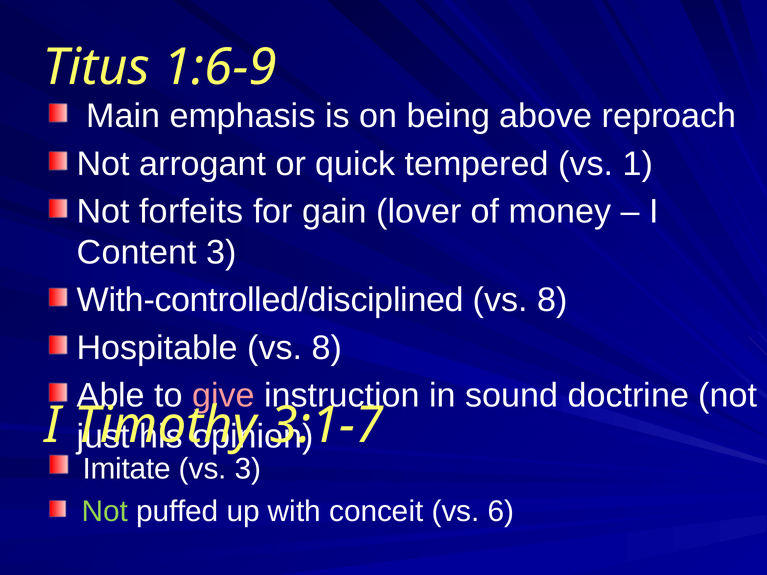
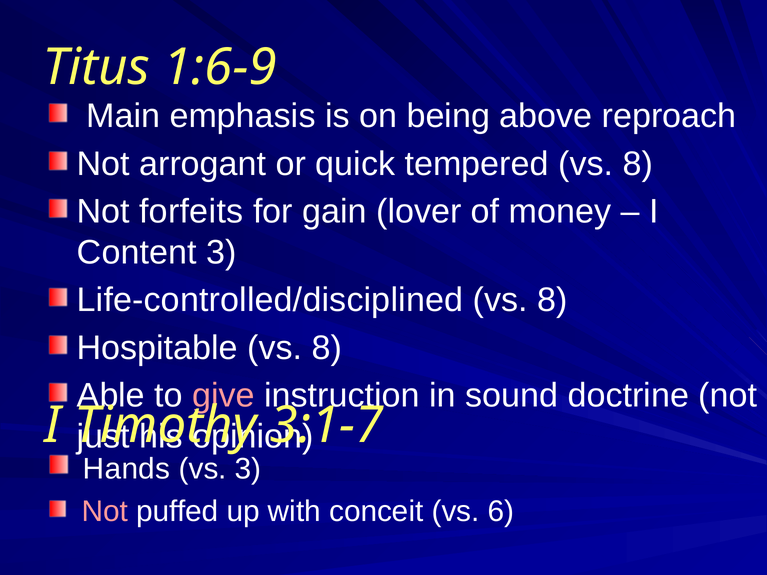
tempered vs 1: 1 -> 8 (638, 164)
With-controlled/disciplined: With-controlled/disciplined -> Life-controlled/disciplined (270, 300)
Imitate: Imitate -> Hands (127, 469)
Not colour: light green -> pink (105, 512)
